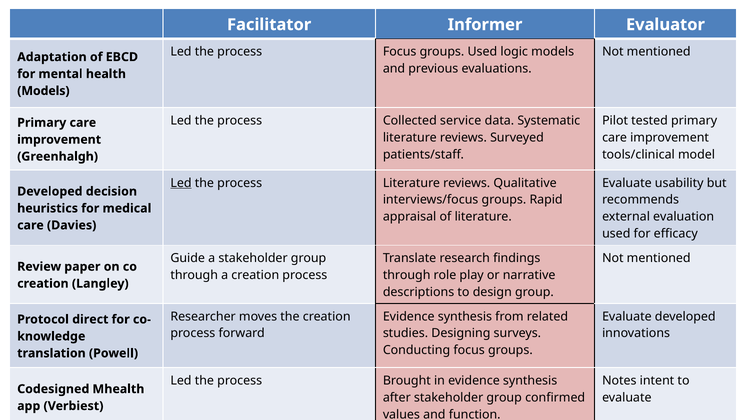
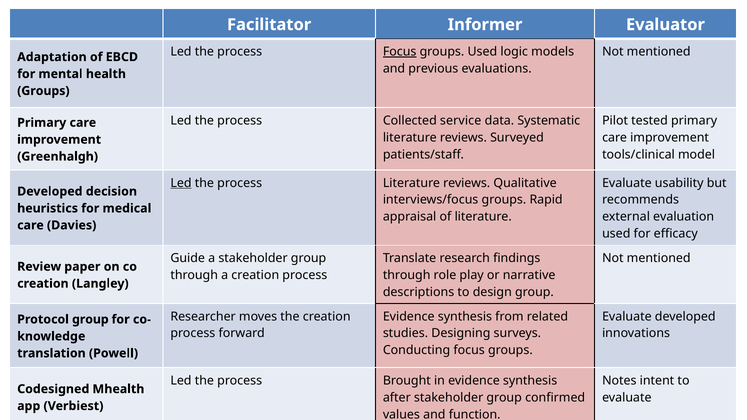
Focus underline: none -> present (400, 52)
Models: Models -> Groups (43, 91)
Protocol direct: direct -> group (90, 320)
